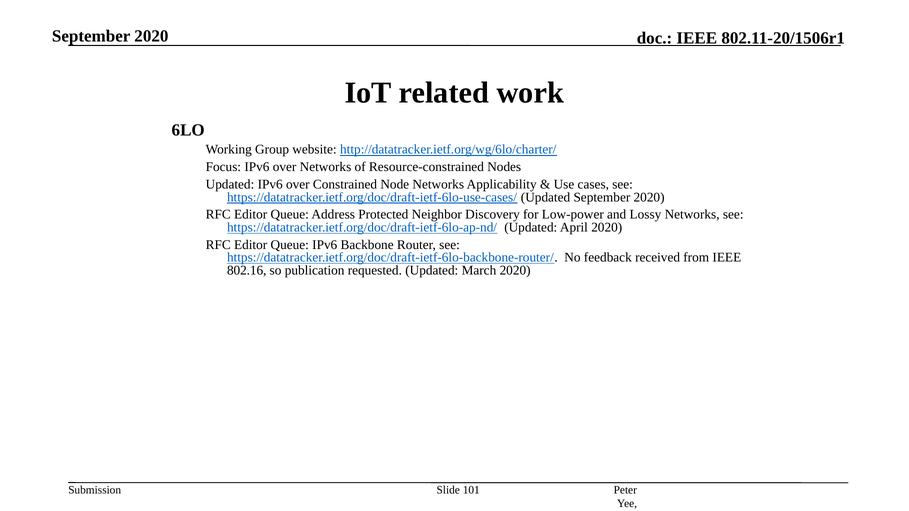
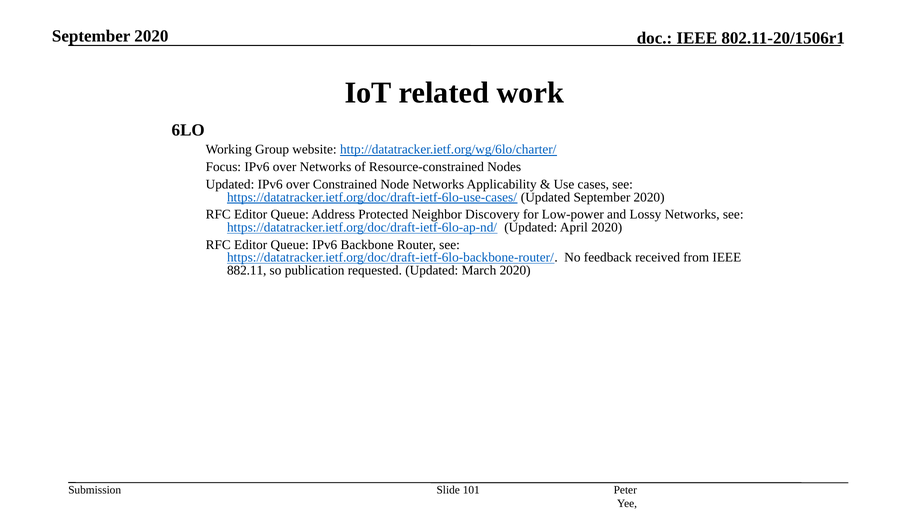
802.16: 802.16 -> 882.11 (247, 270)
